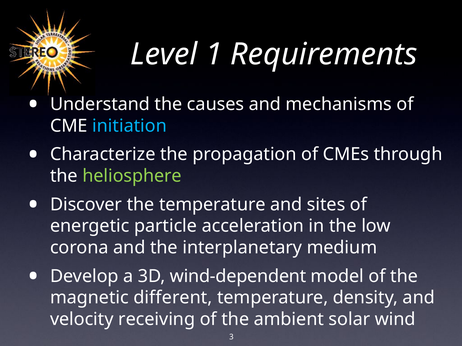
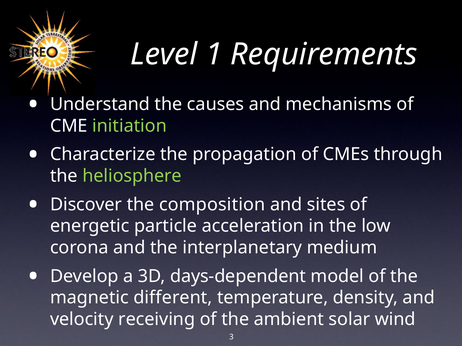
initiation colour: light blue -> light green (130, 126)
the temperature: temperature -> composition (212, 205)
wind-dependent: wind-dependent -> days-dependent (238, 277)
